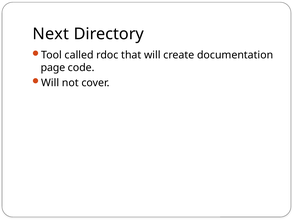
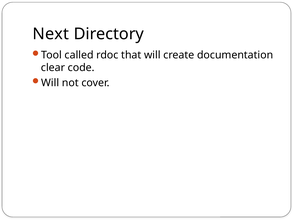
page: page -> clear (53, 68)
